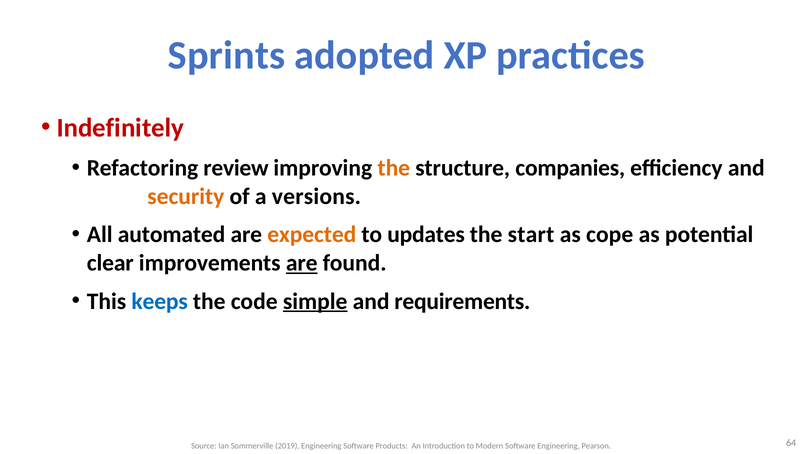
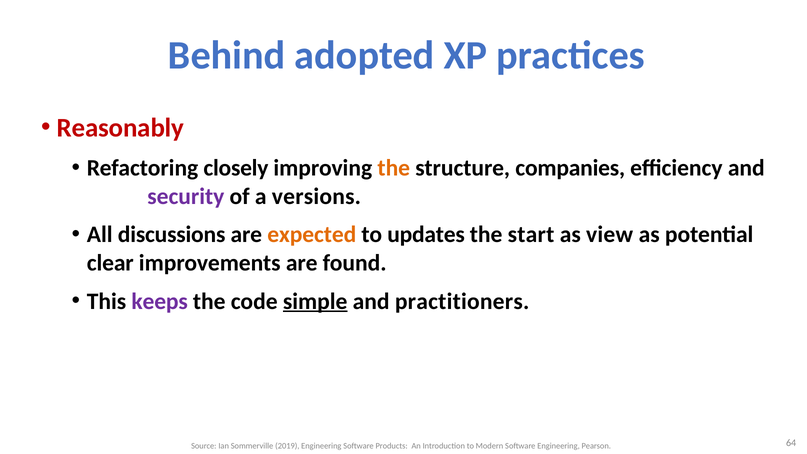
Sprints: Sprints -> Behind (227, 56)
Indefinitely: Indefinitely -> Reasonably (120, 128)
review: review -> closely (236, 168)
security colour: orange -> purple (186, 196)
automated: automated -> discussions (172, 235)
cope: cope -> view (610, 235)
are underline: present -> none (302, 263)
keeps colour: blue -> purple (160, 301)
requirements: requirements -> practitioners (462, 301)
